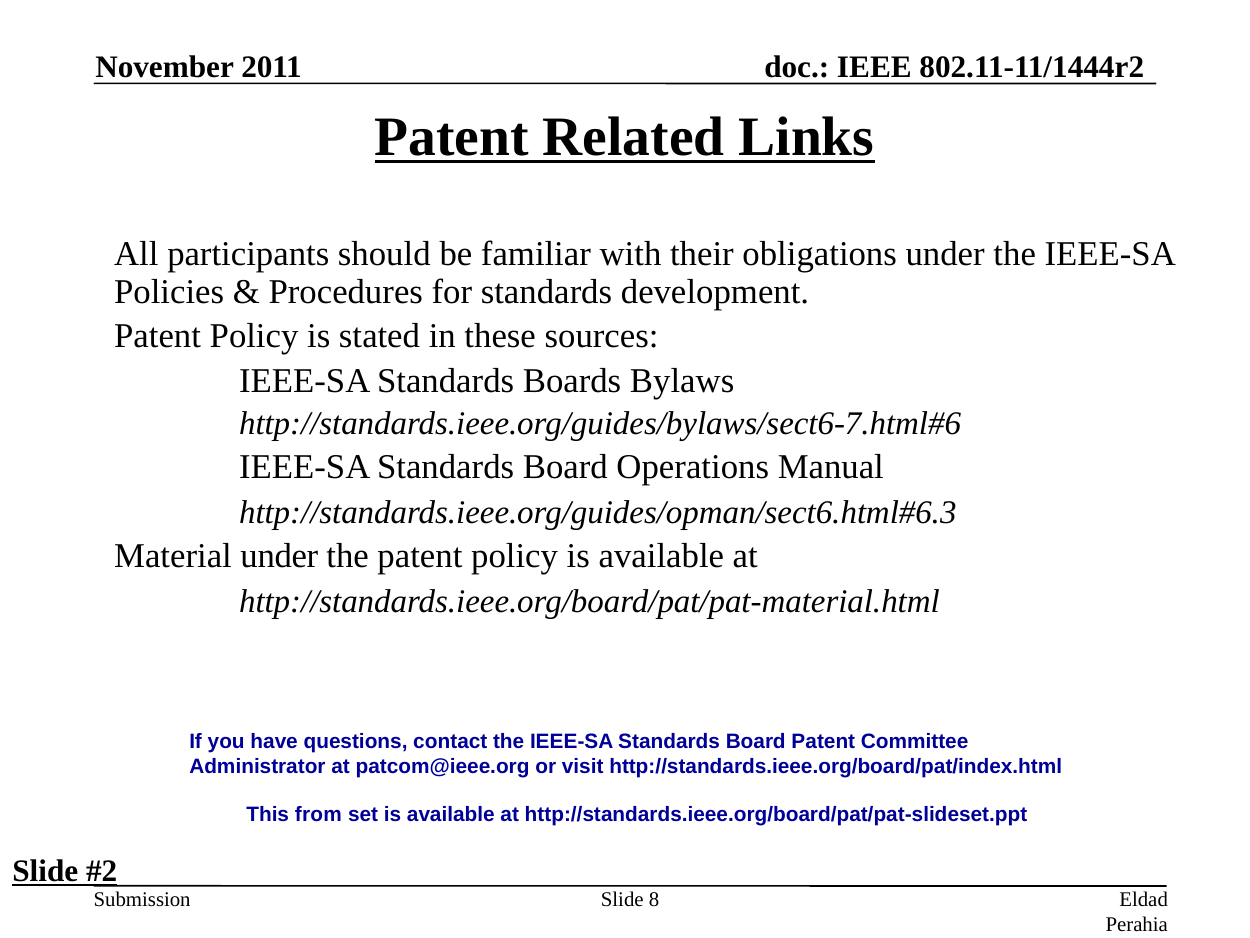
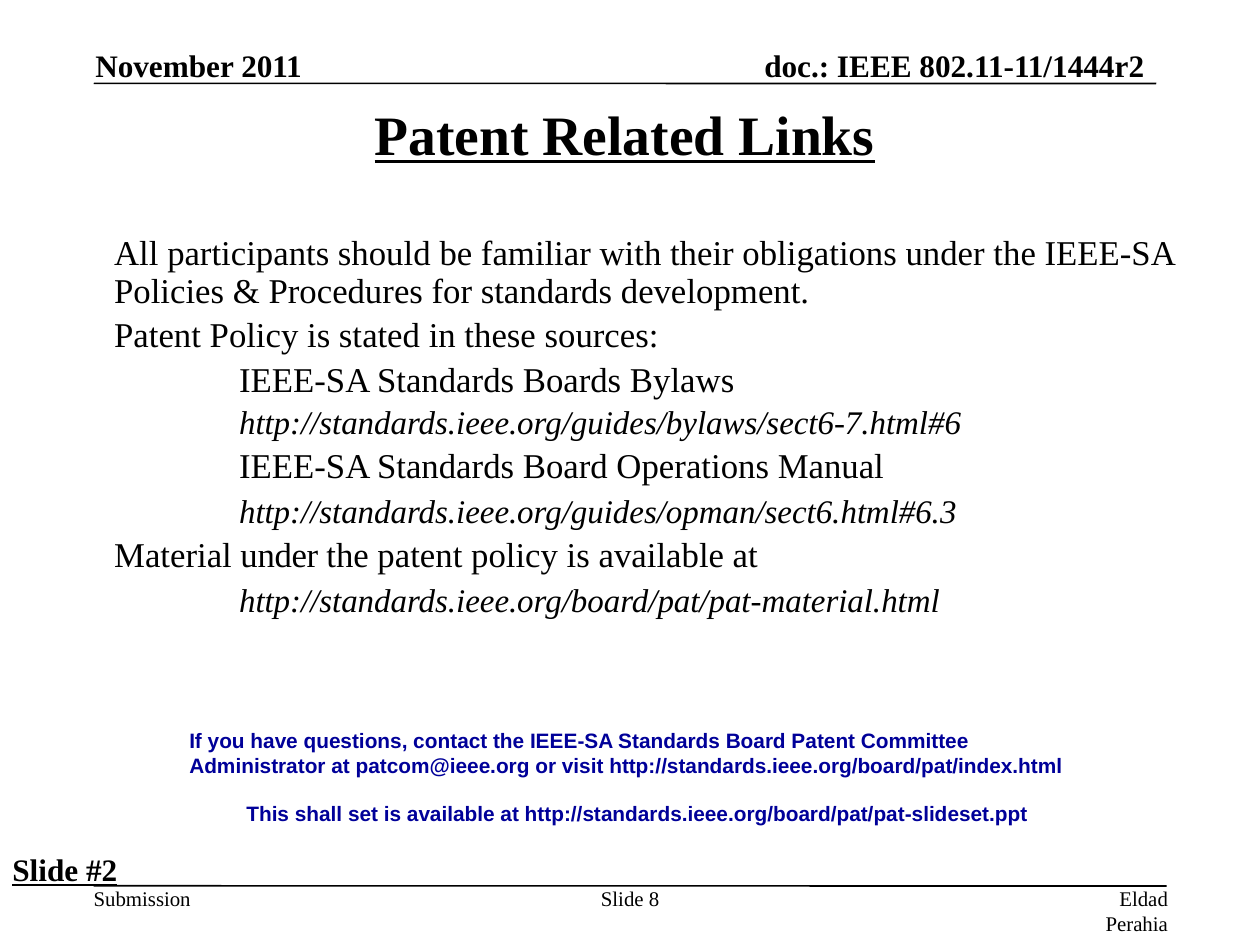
from: from -> shall (319, 814)
